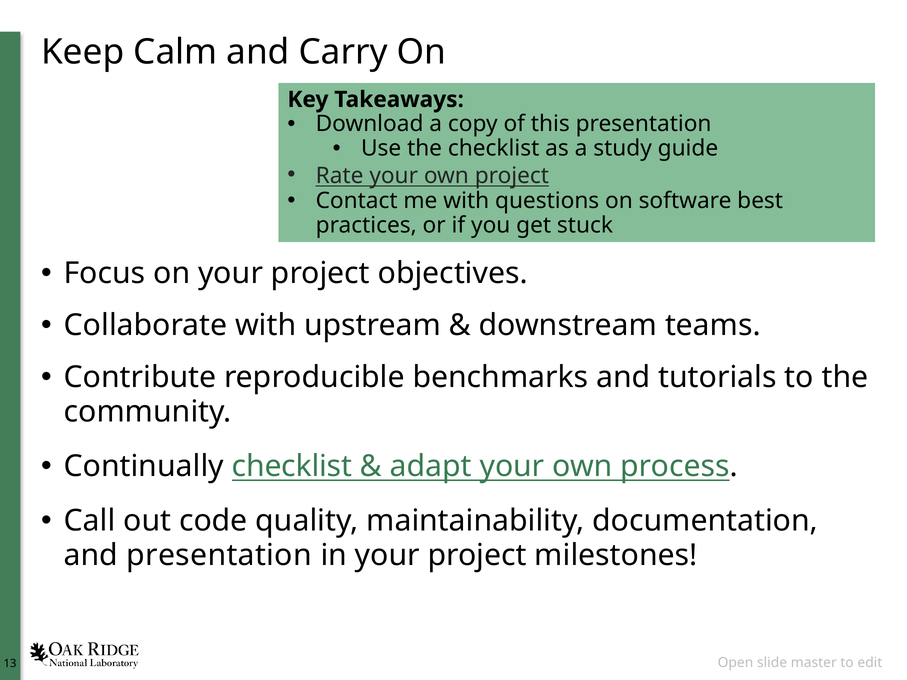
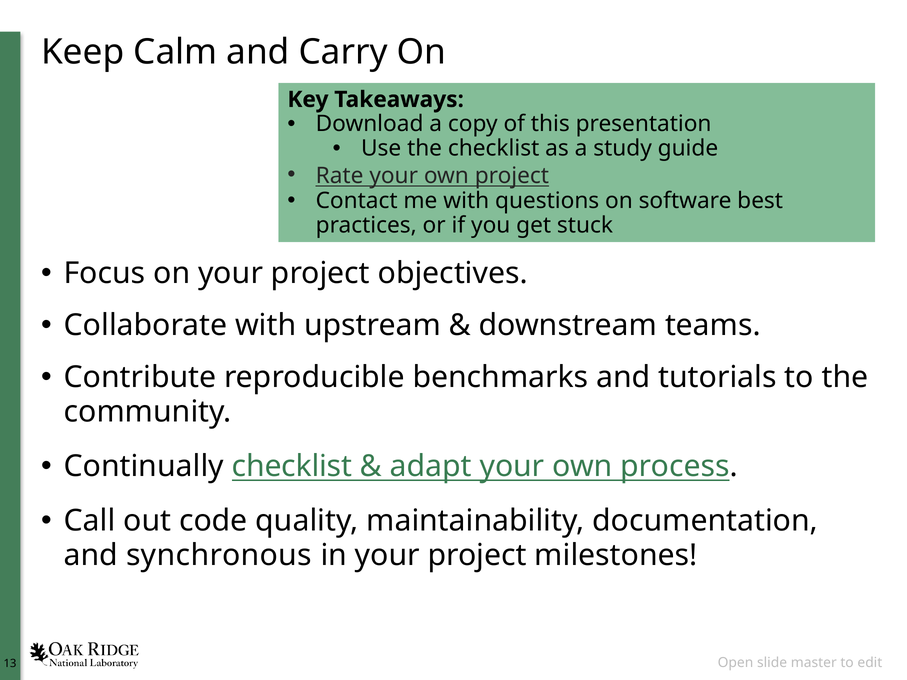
and presentation: presentation -> synchronous (219, 555)
